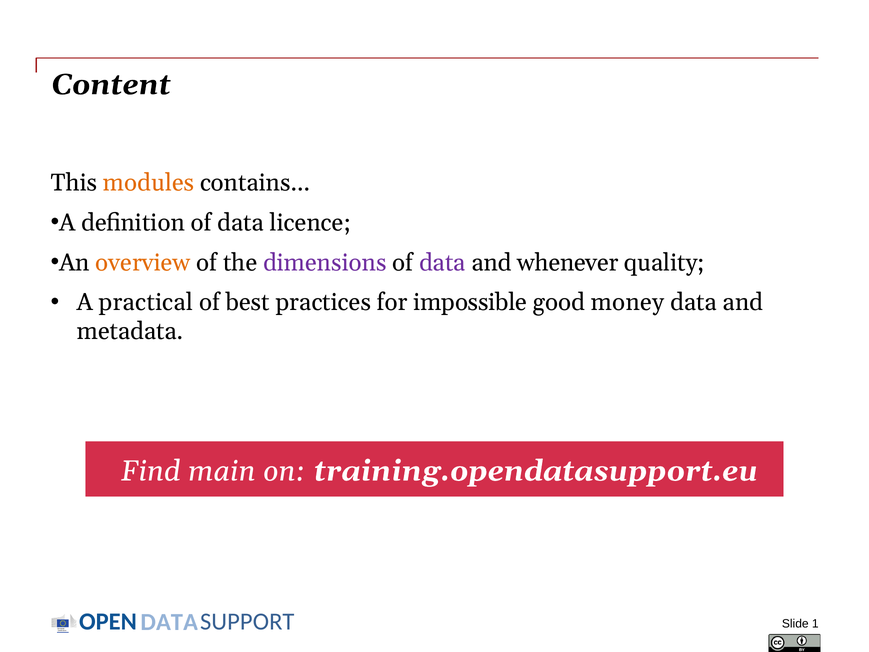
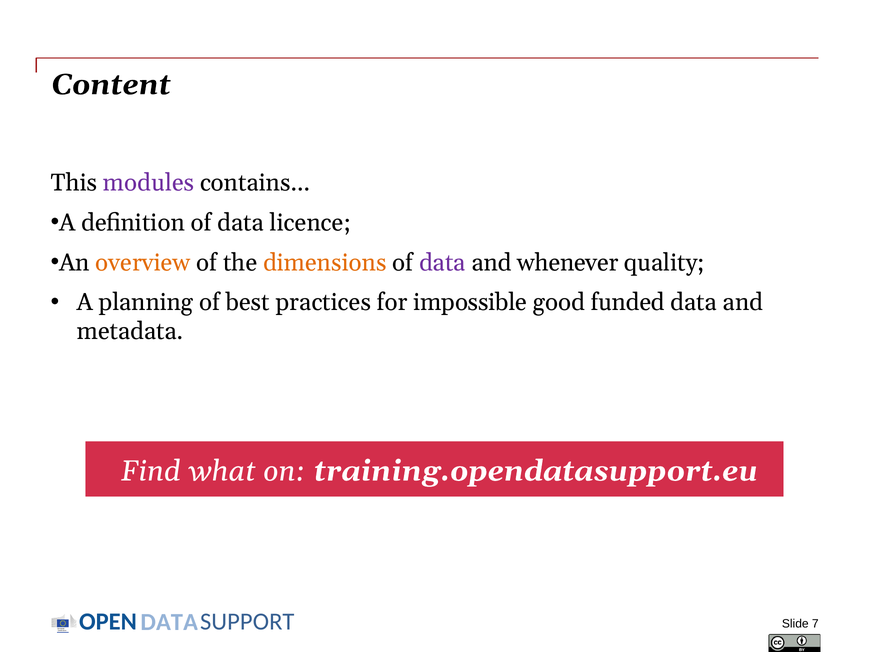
modules colour: orange -> purple (149, 183)
dimensions colour: purple -> orange (325, 262)
practical: practical -> planning (146, 302)
money: money -> funded (628, 302)
main: main -> what (222, 471)
1: 1 -> 7 (815, 624)
